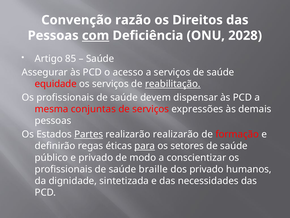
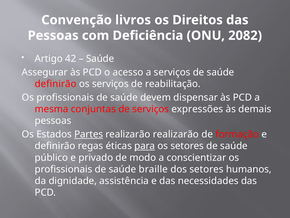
razão: razão -> livros (133, 20)
com underline: present -> none (96, 35)
2028: 2028 -> 2082 (245, 35)
85: 85 -> 42 (71, 59)
equidade: equidade -> definirão (56, 84)
reabilitação underline: present -> none (173, 84)
dos privado: privado -> setores (206, 169)
sintetizada: sintetizada -> assistência (124, 180)
